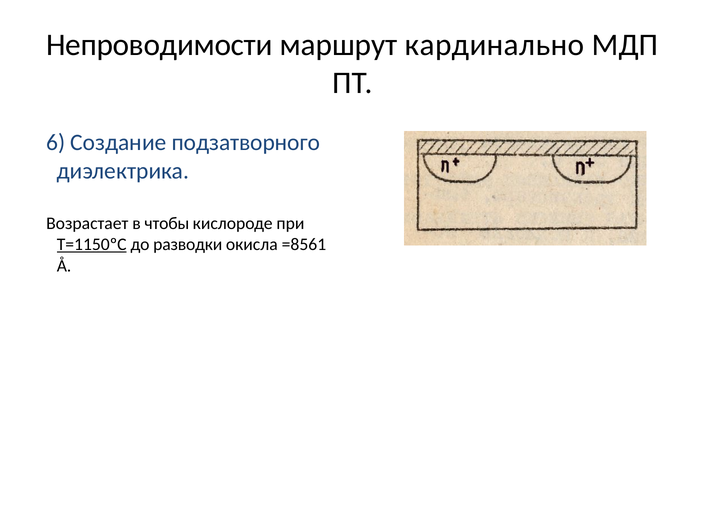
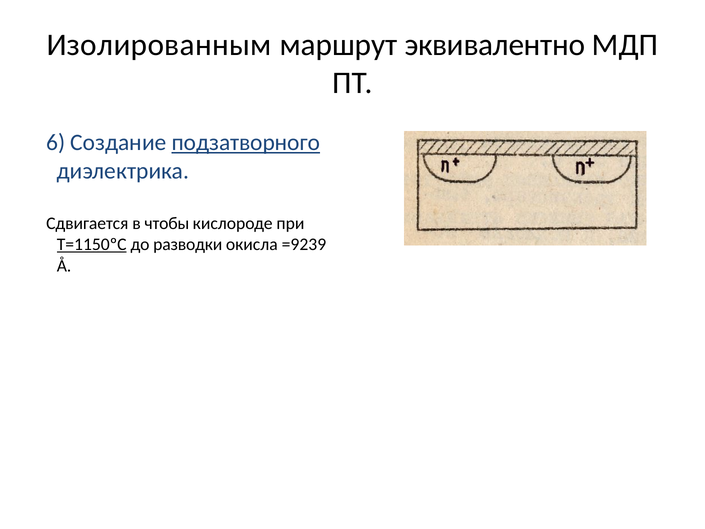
Непроводимости: Непроводимости -> Изолированным (159, 45)
кардинально: кардинально -> эквивалентно (495, 45)
подзатворного underline: none -> present (246, 143)
Возрастает: Возрастает -> Сдвигается (87, 223)
=8561: =8561 -> =9239 (304, 244)
